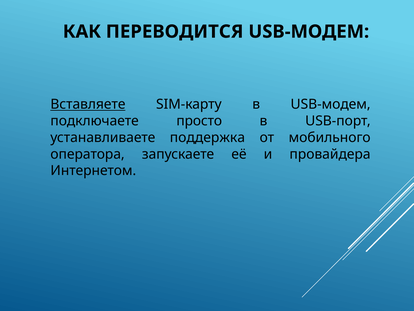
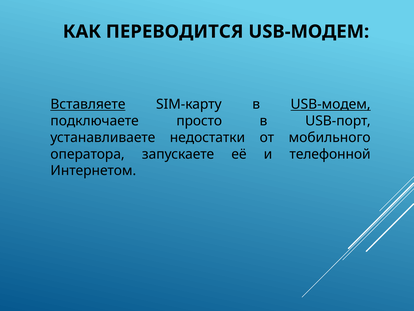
USB-модем underline: none -> present (331, 104)
поддержка: поддержка -> недостатки (207, 137)
провайдера: провайдера -> телефонной (330, 154)
